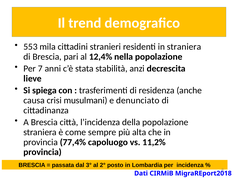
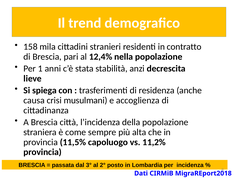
553: 553 -> 158 (31, 47)
in straniera: straniera -> contratto (184, 47)
7: 7 -> 1 (40, 69)
denunciato: denunciato -> accoglienza (138, 101)
77,4%: 77,4% -> 11,5% (73, 143)
